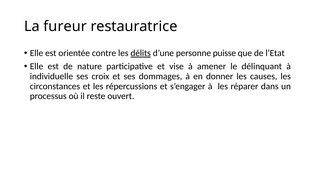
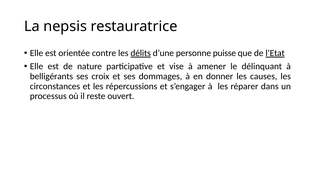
fureur: fureur -> nepsis (65, 26)
l’Etat underline: none -> present (275, 53)
individuelle: individuelle -> belligérants (51, 76)
